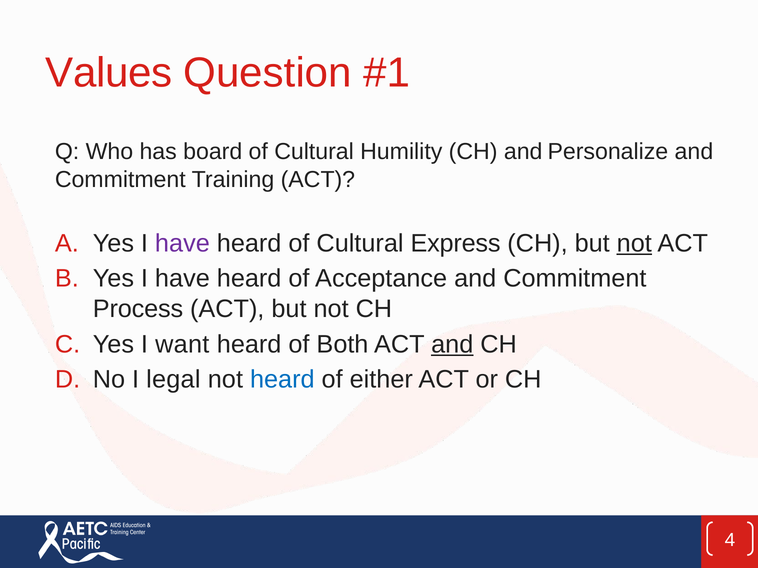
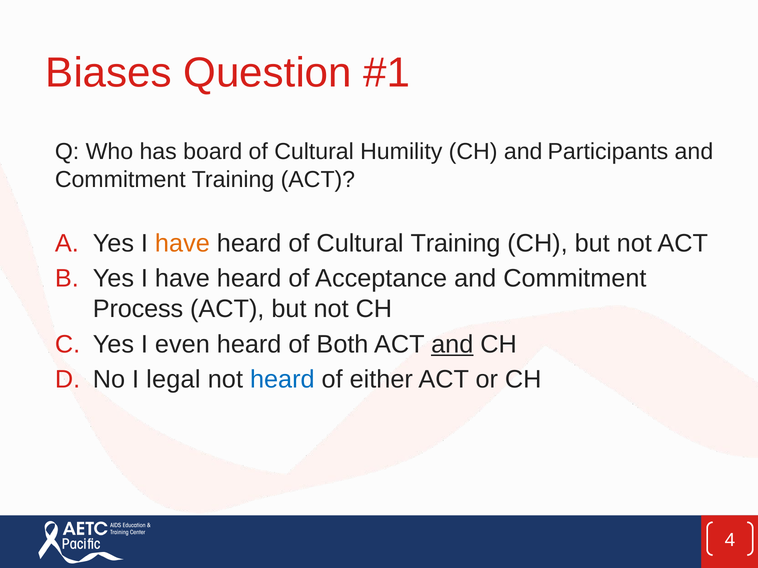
Values: Values -> Biases (109, 73)
Personalize: Personalize -> Participants (608, 152)
have colour: purple -> orange (182, 243)
Cultural Express: Express -> Training (456, 243)
not underline: present -> none (634, 243)
want: want -> even (182, 344)
